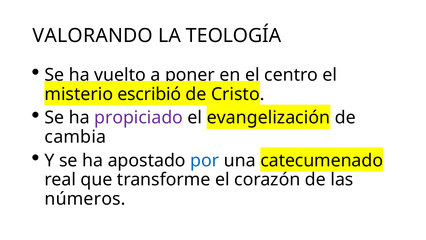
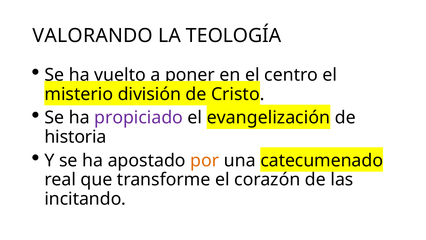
escribió: escribió -> división (149, 94)
cambia: cambia -> historia (76, 137)
por colour: blue -> orange (205, 160)
números: números -> incitando (85, 199)
